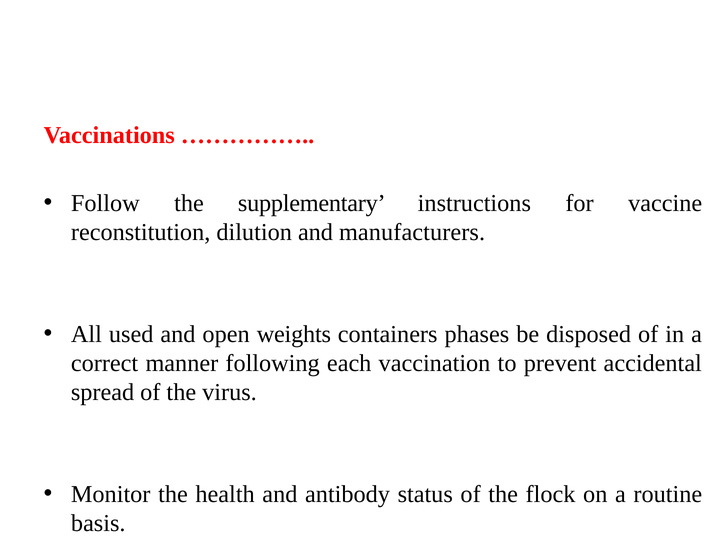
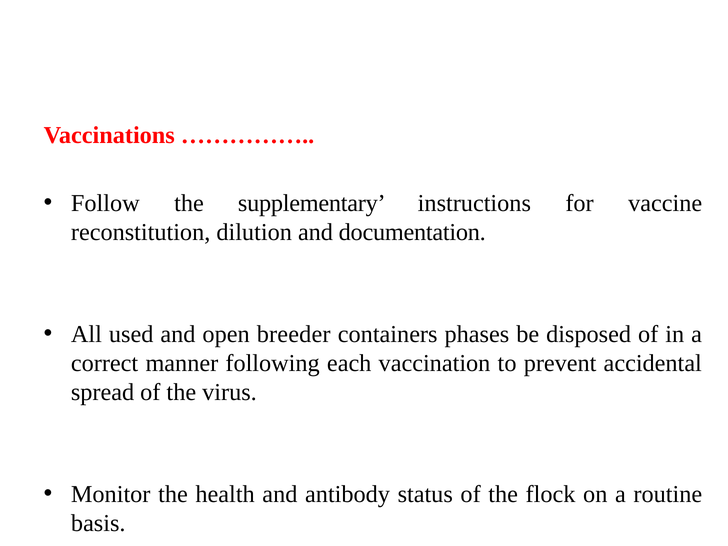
manufacturers: manufacturers -> documentation (412, 232)
weights: weights -> breeder (294, 334)
